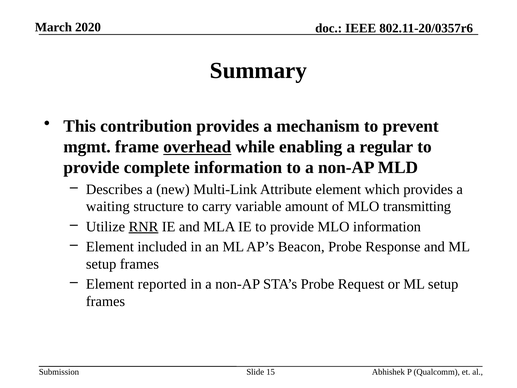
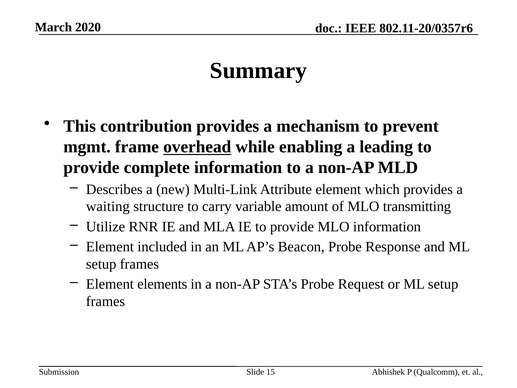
regular: regular -> leading (386, 147)
RNR underline: present -> none (143, 227)
reported: reported -> elements (162, 284)
